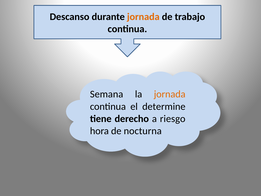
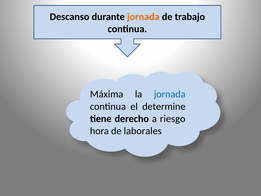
Semana: Semana -> Máxima (107, 94)
jornada colour: orange -> blue (170, 94)
nocturna: nocturna -> laborales (143, 131)
